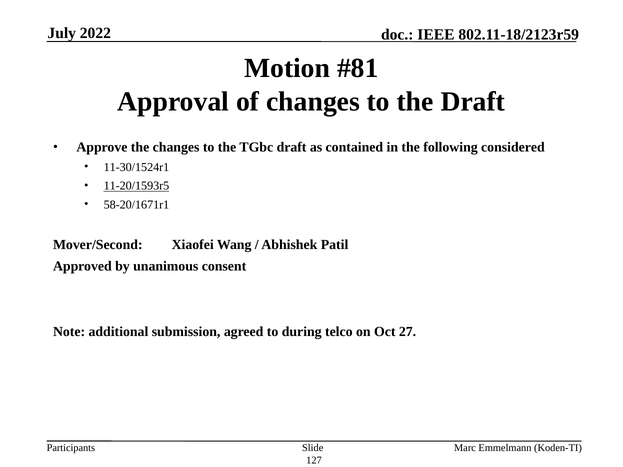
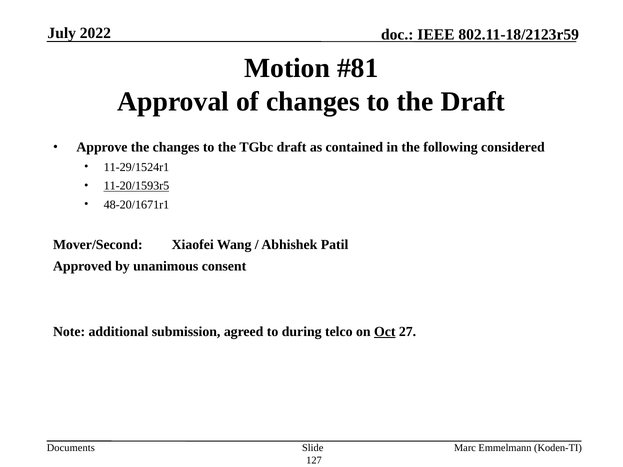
11-30/1524r1: 11-30/1524r1 -> 11-29/1524r1 (136, 167)
58-20/1671r1: 58-20/1671r1 -> 48-20/1671r1 (136, 205)
Oct underline: none -> present (385, 332)
Participants: Participants -> Documents (71, 448)
